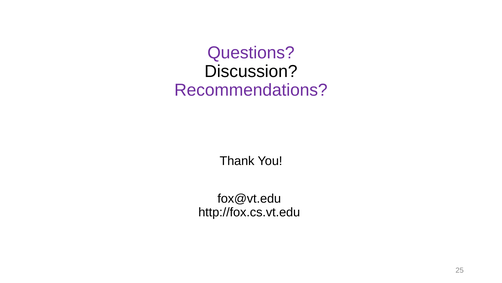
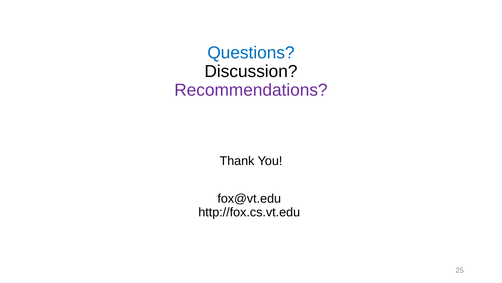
Questions colour: purple -> blue (251, 53)
